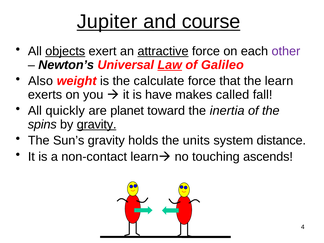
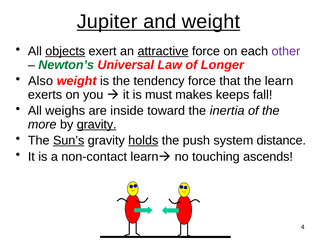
and course: course -> weight (211, 22)
Newton’s colour: black -> green (66, 65)
Law underline: present -> none (170, 65)
Galileo: Galileo -> Longer (222, 65)
calculate: calculate -> tendency (159, 81)
have: have -> must (159, 95)
called: called -> keeps (233, 95)
quickly: quickly -> weighs (65, 111)
planet: planet -> inside (127, 111)
spins: spins -> more (42, 124)
Sun’s underline: none -> present (69, 141)
holds underline: none -> present (143, 141)
units: units -> push (196, 141)
